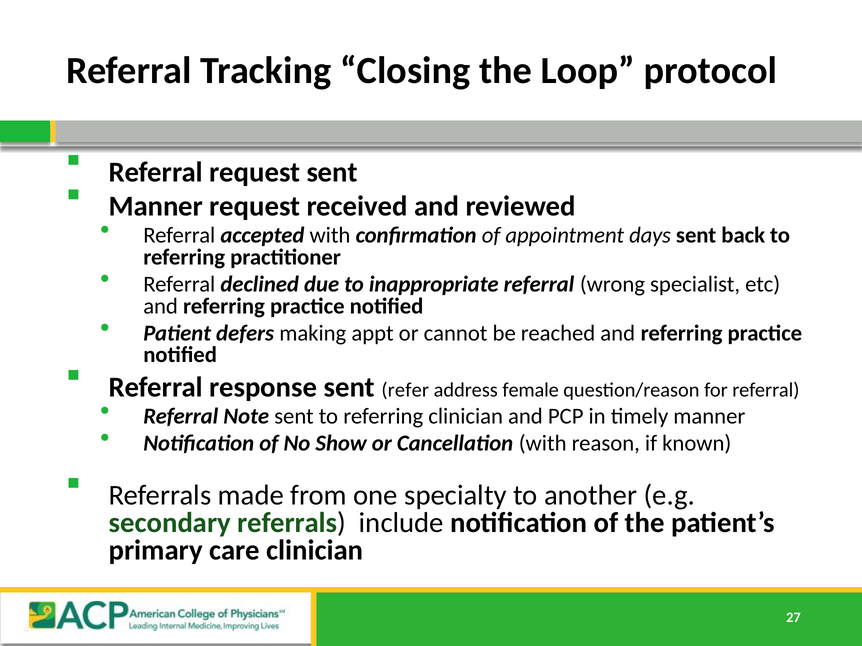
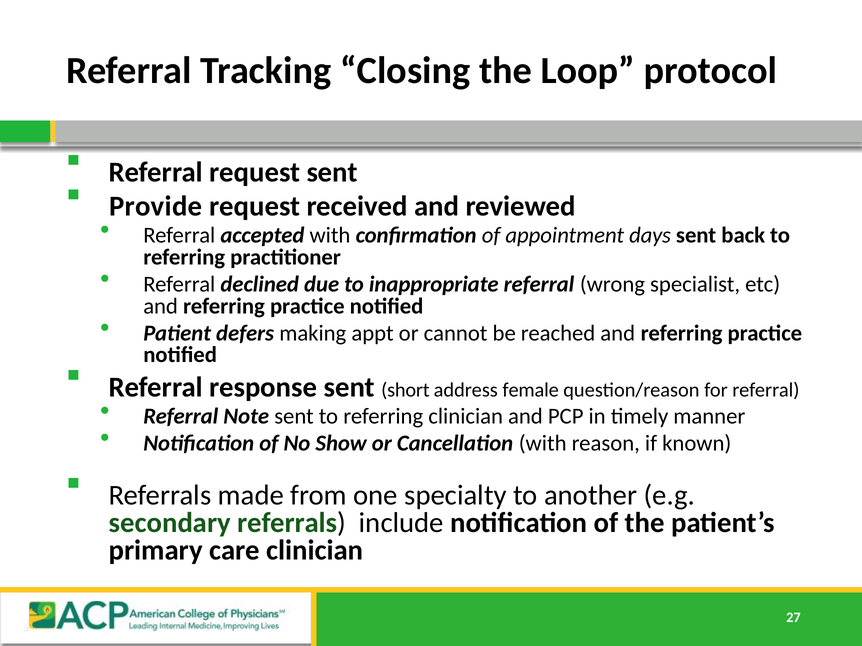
Manner: Manner -> Provide (156, 207)
refer: refer -> short (405, 390)
